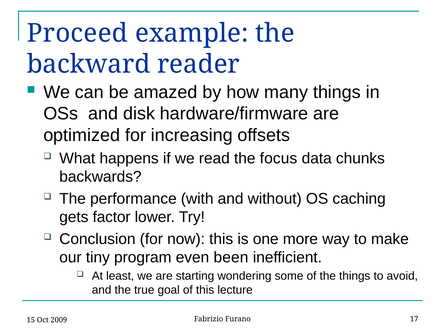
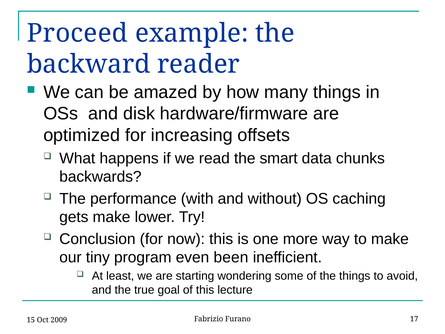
focus: focus -> smart (279, 158)
gets factor: factor -> make (112, 217)
